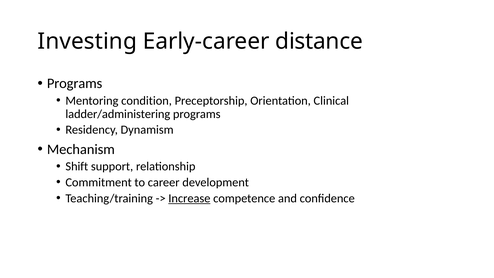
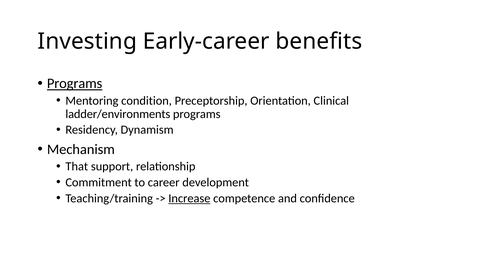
distance: distance -> benefits (319, 41)
Programs underline: none -> present (75, 84)
ladder/administering: ladder/administering -> ladder/environments (118, 114)
Shift: Shift -> That (77, 166)
